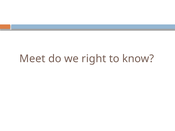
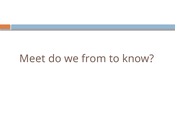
right: right -> from (94, 59)
